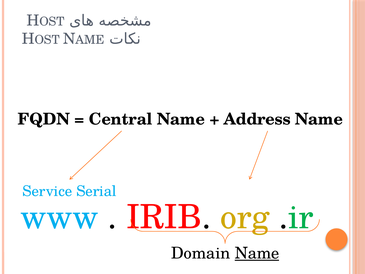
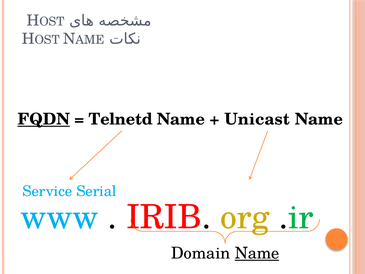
FQDN underline: none -> present (44, 119)
Central: Central -> Telnetd (121, 119)
Address: Address -> Unicast (257, 119)
